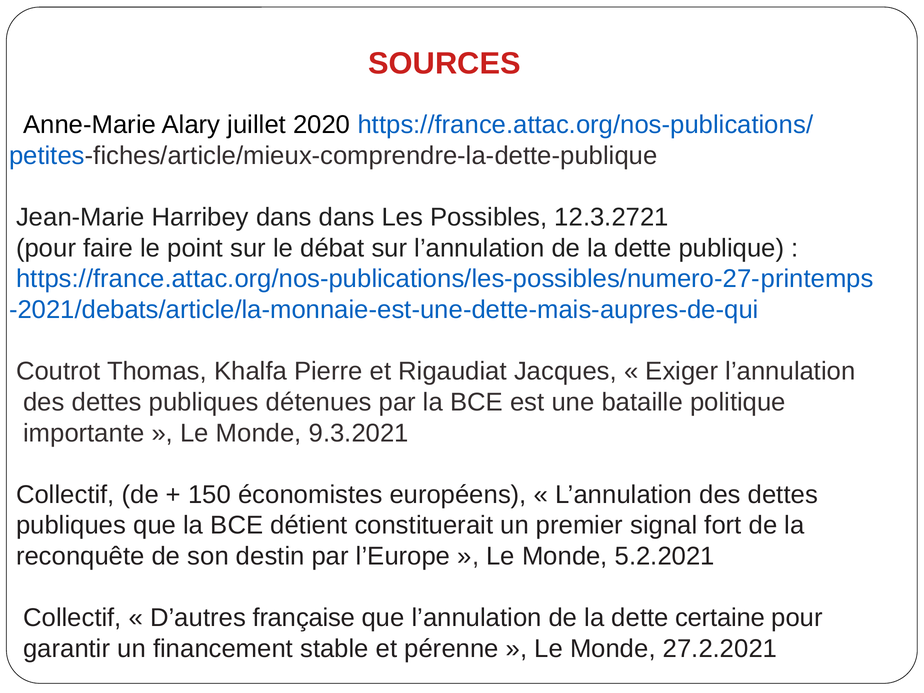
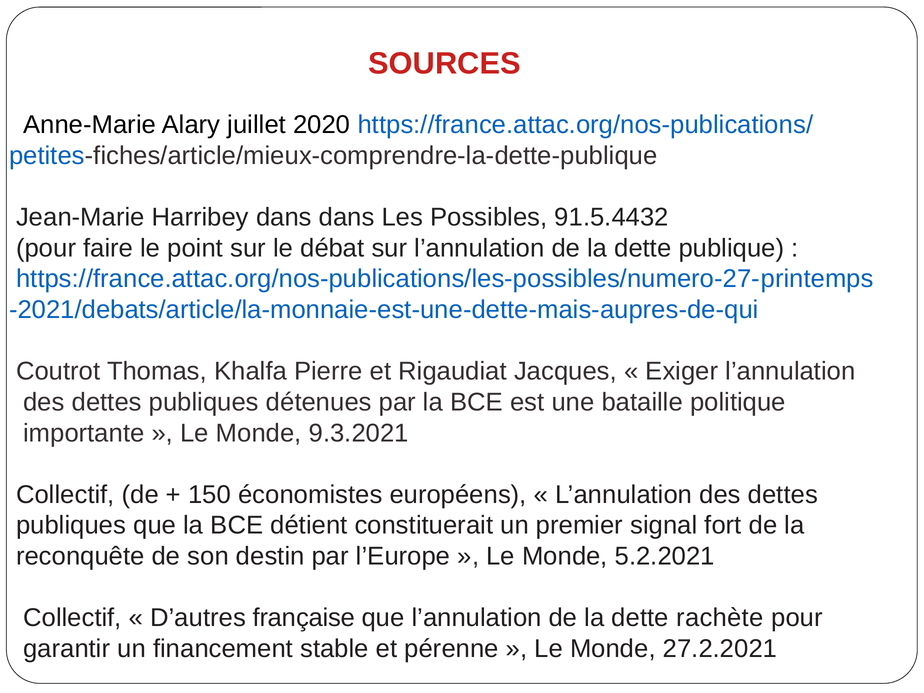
12.3.2721: 12.3.2721 -> 91.5.4432 (612, 217)
certaine: certaine -> rachète (720, 618)
